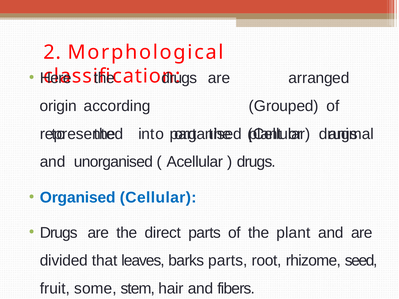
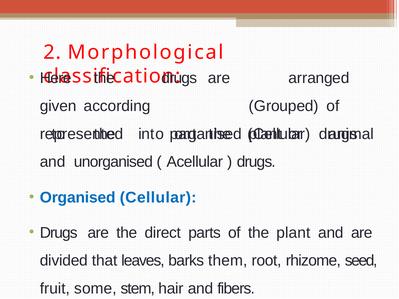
origin: origin -> given (58, 106)
barks parts: parts -> them (228, 261)
